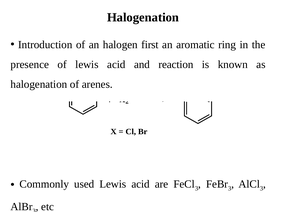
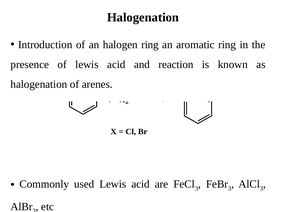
halogen first: first -> ring (150, 45)
